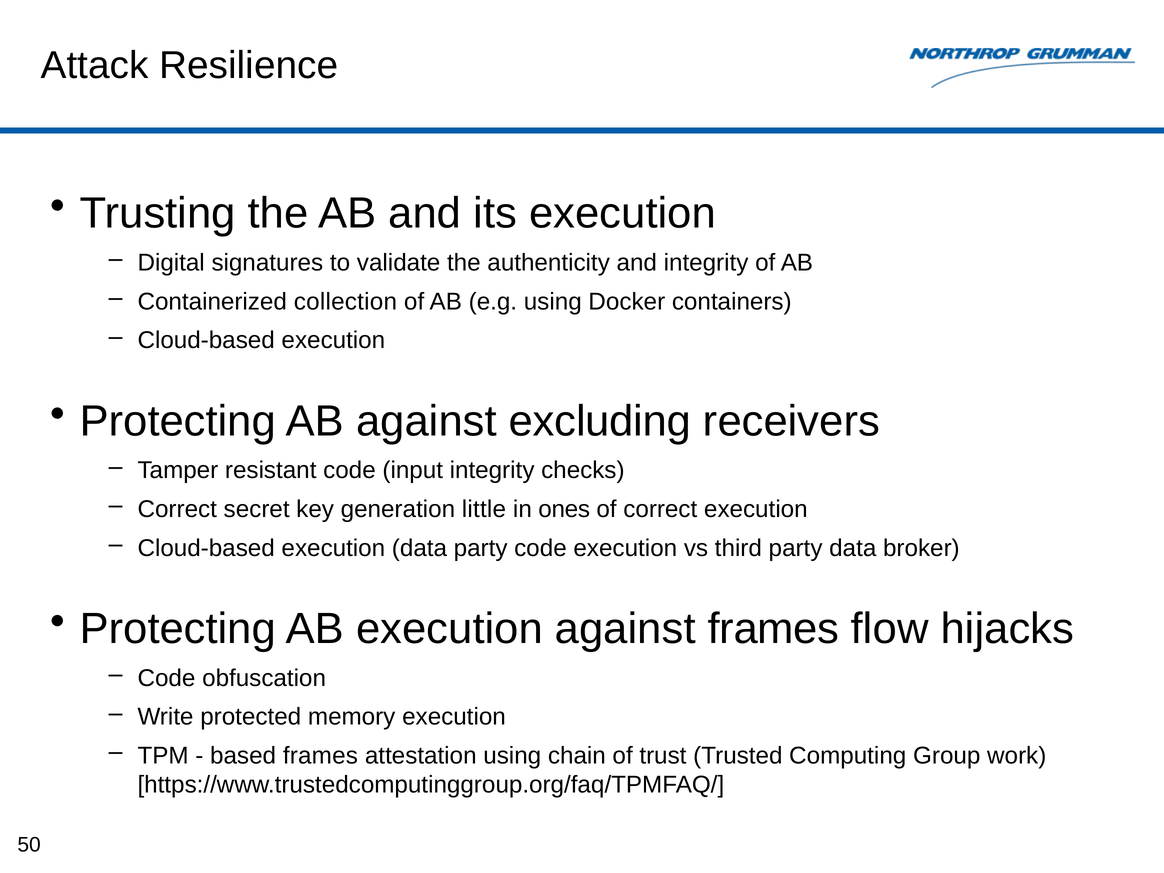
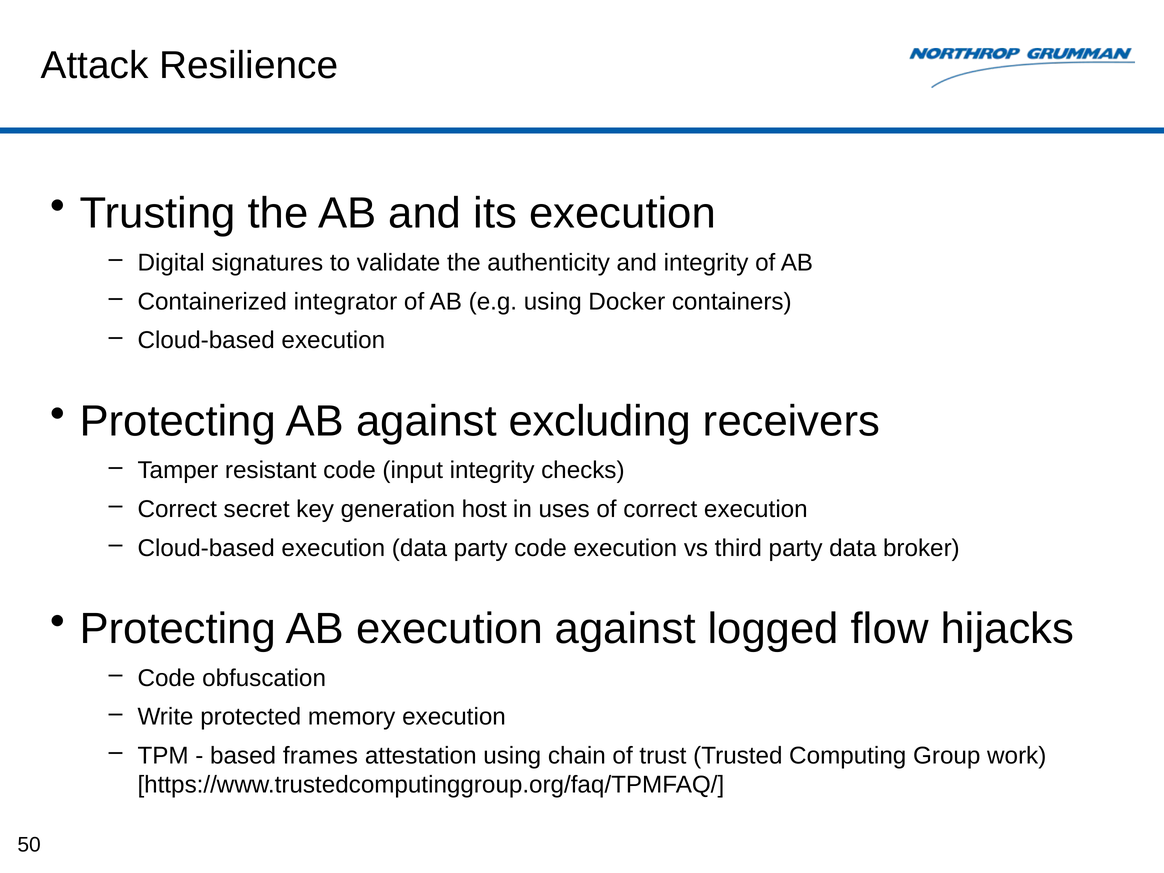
collection: collection -> integrator (345, 302)
little: little -> host (484, 509)
ones: ones -> uses (564, 509)
against frames: frames -> logged (773, 629)
